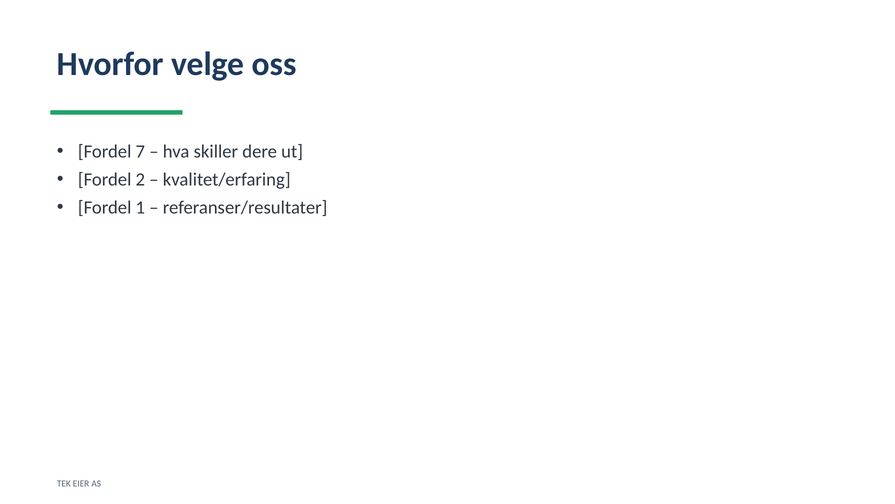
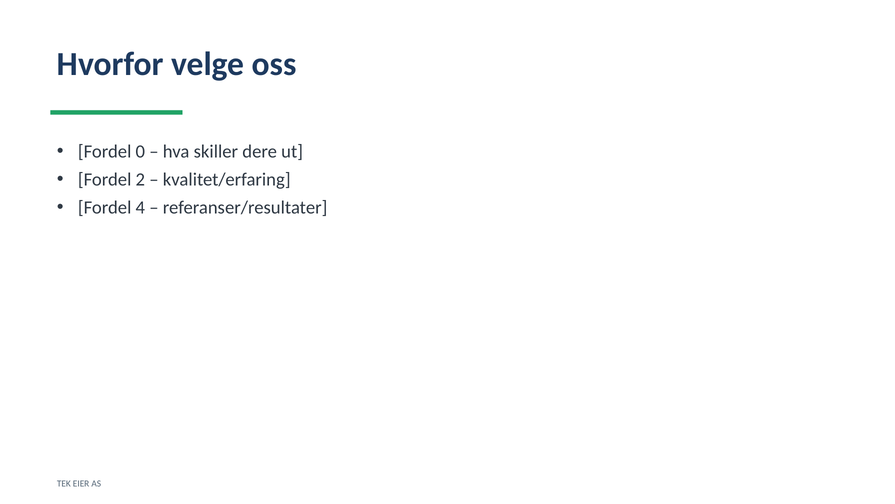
7: 7 -> 0 (140, 152)
1: 1 -> 4 (140, 208)
